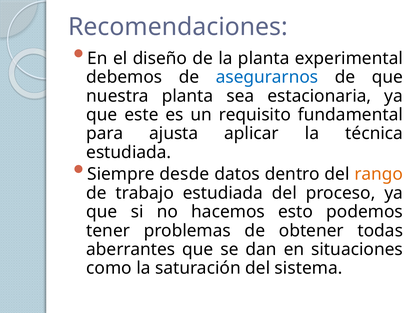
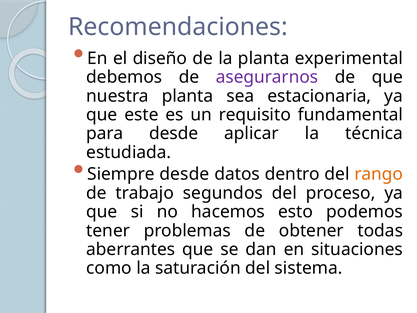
asegurarnos colour: blue -> purple (267, 77)
para ajusta: ajusta -> desde (174, 133)
trabajo estudiada: estudiada -> segundos (223, 193)
